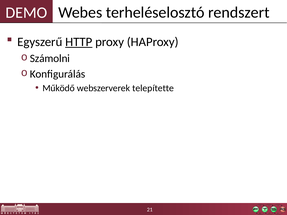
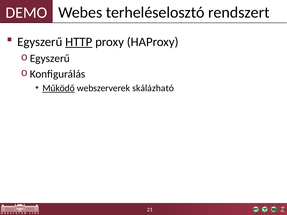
Számolni: Számolni -> Egyszerű (50, 58)
Működő underline: none -> present (59, 88)
telepítette: telepítette -> skálázható (153, 88)
